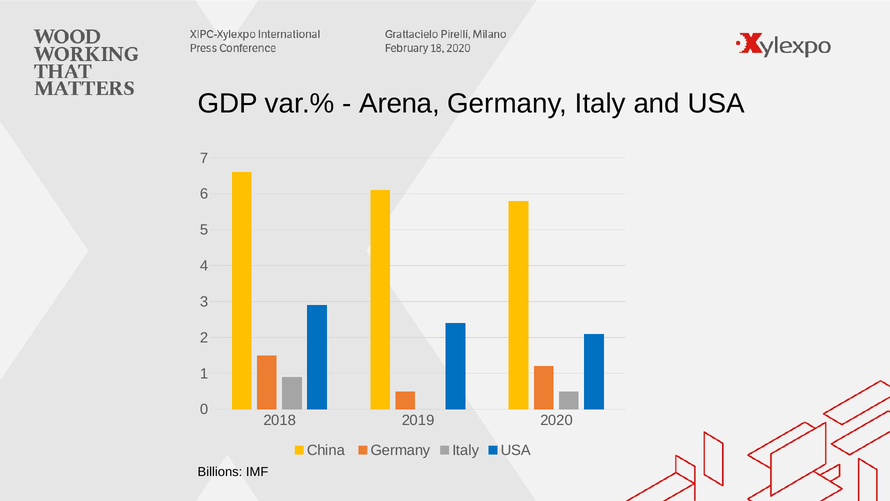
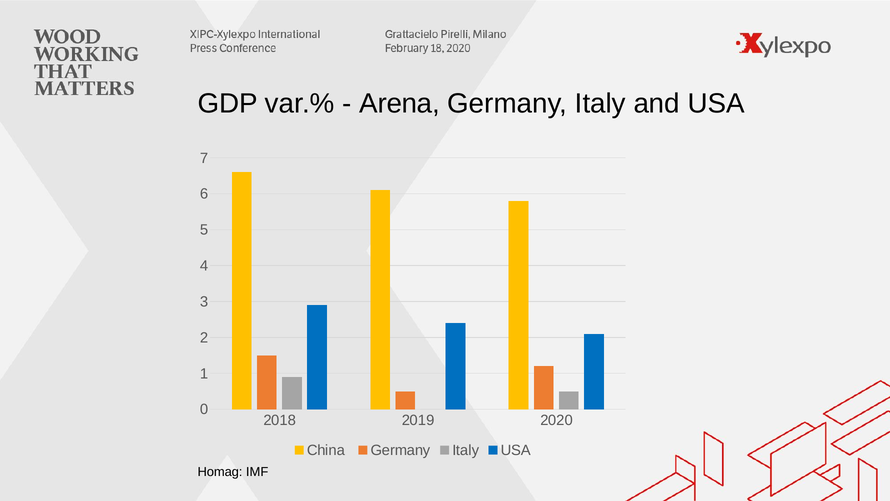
Billions: Billions -> Homag (220, 471)
